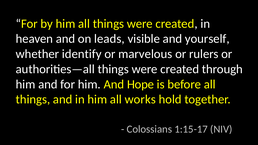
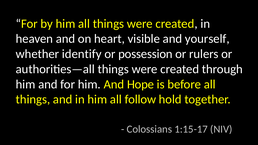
leads: leads -> heart (109, 39)
marvelous: marvelous -> possession (145, 54)
works: works -> follow (140, 99)
